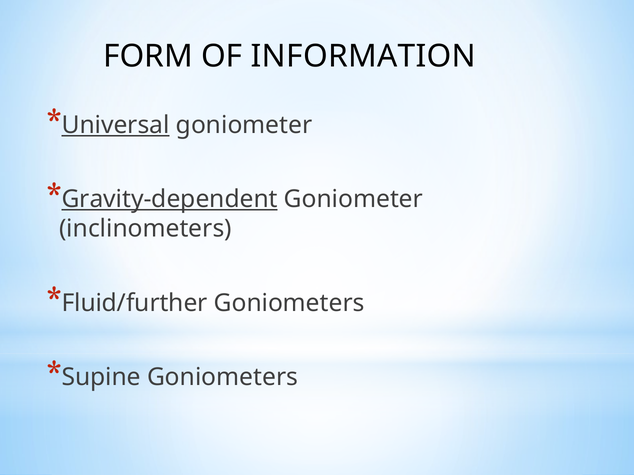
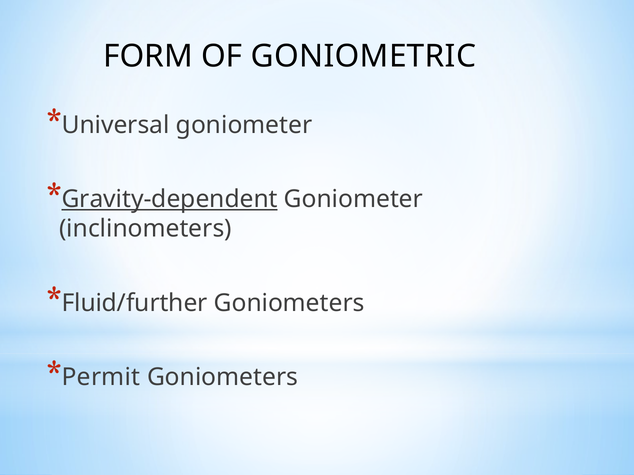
INFORMATION: INFORMATION -> GONIOMETRIC (363, 56)
Universal underline: present -> none (116, 125)
Supine: Supine -> Permit (101, 378)
